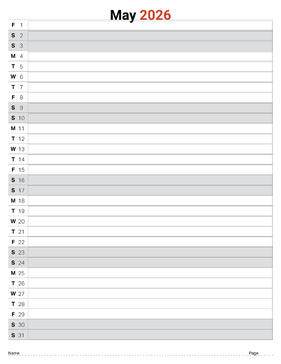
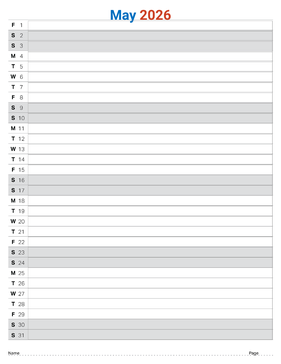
May colour: black -> blue (123, 15)
